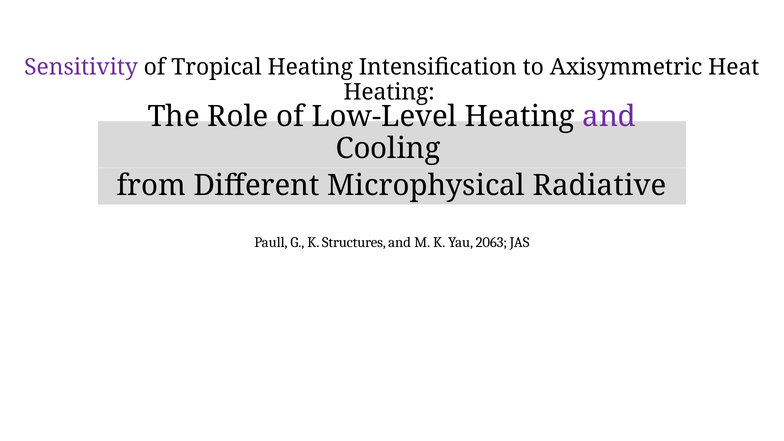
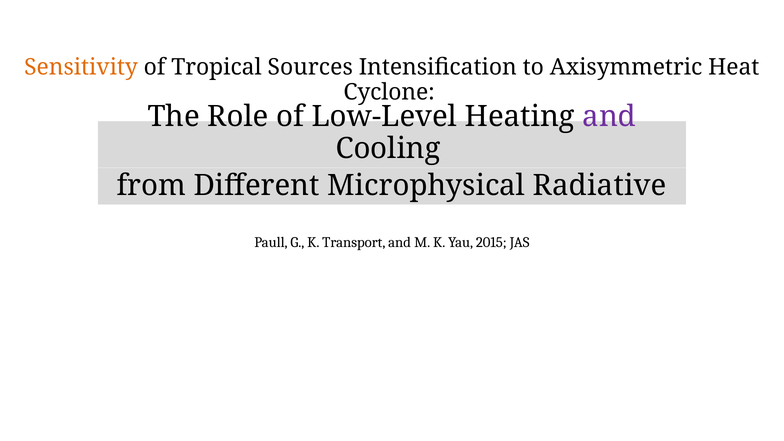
Sensitivity colour: purple -> orange (81, 67)
Tropical Heating: Heating -> Sources (310, 67)
Heating: Heating -> Cyclone (389, 92)
Structures: Structures -> Transport (354, 242)
2063: 2063 -> 2015 (491, 242)
